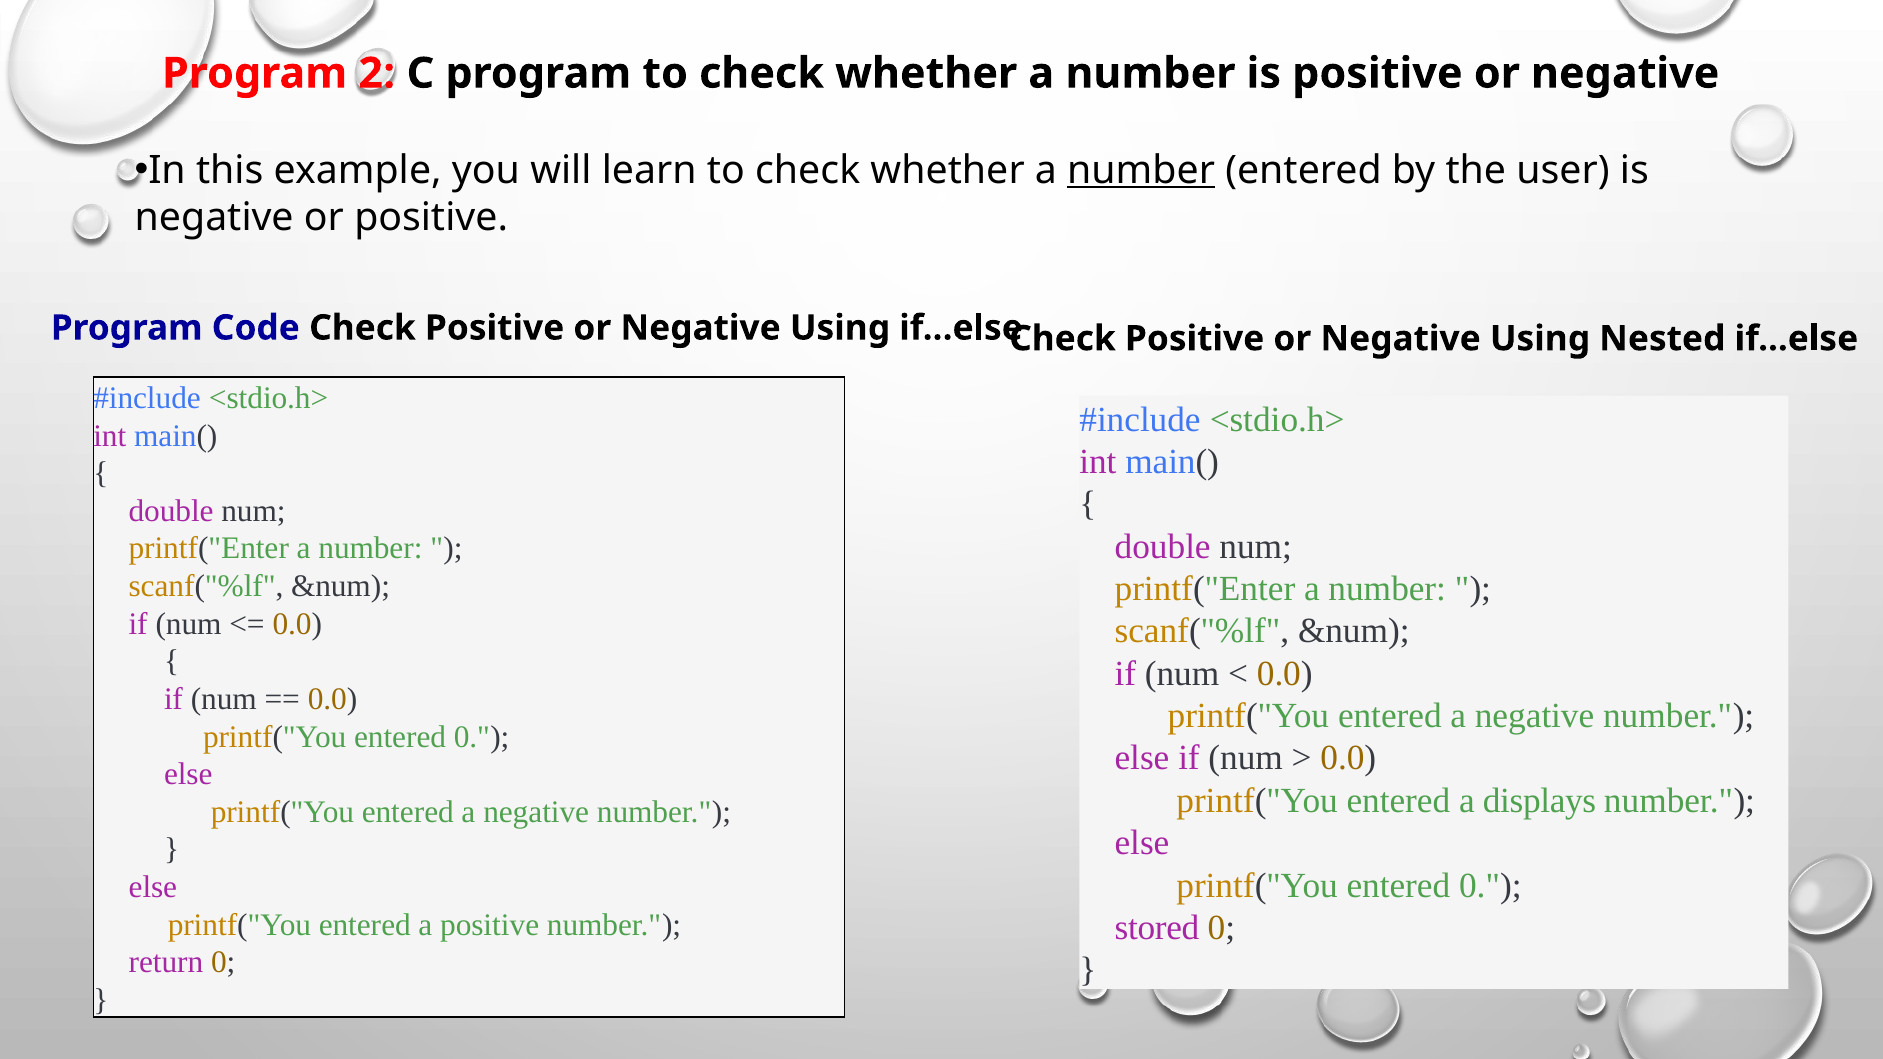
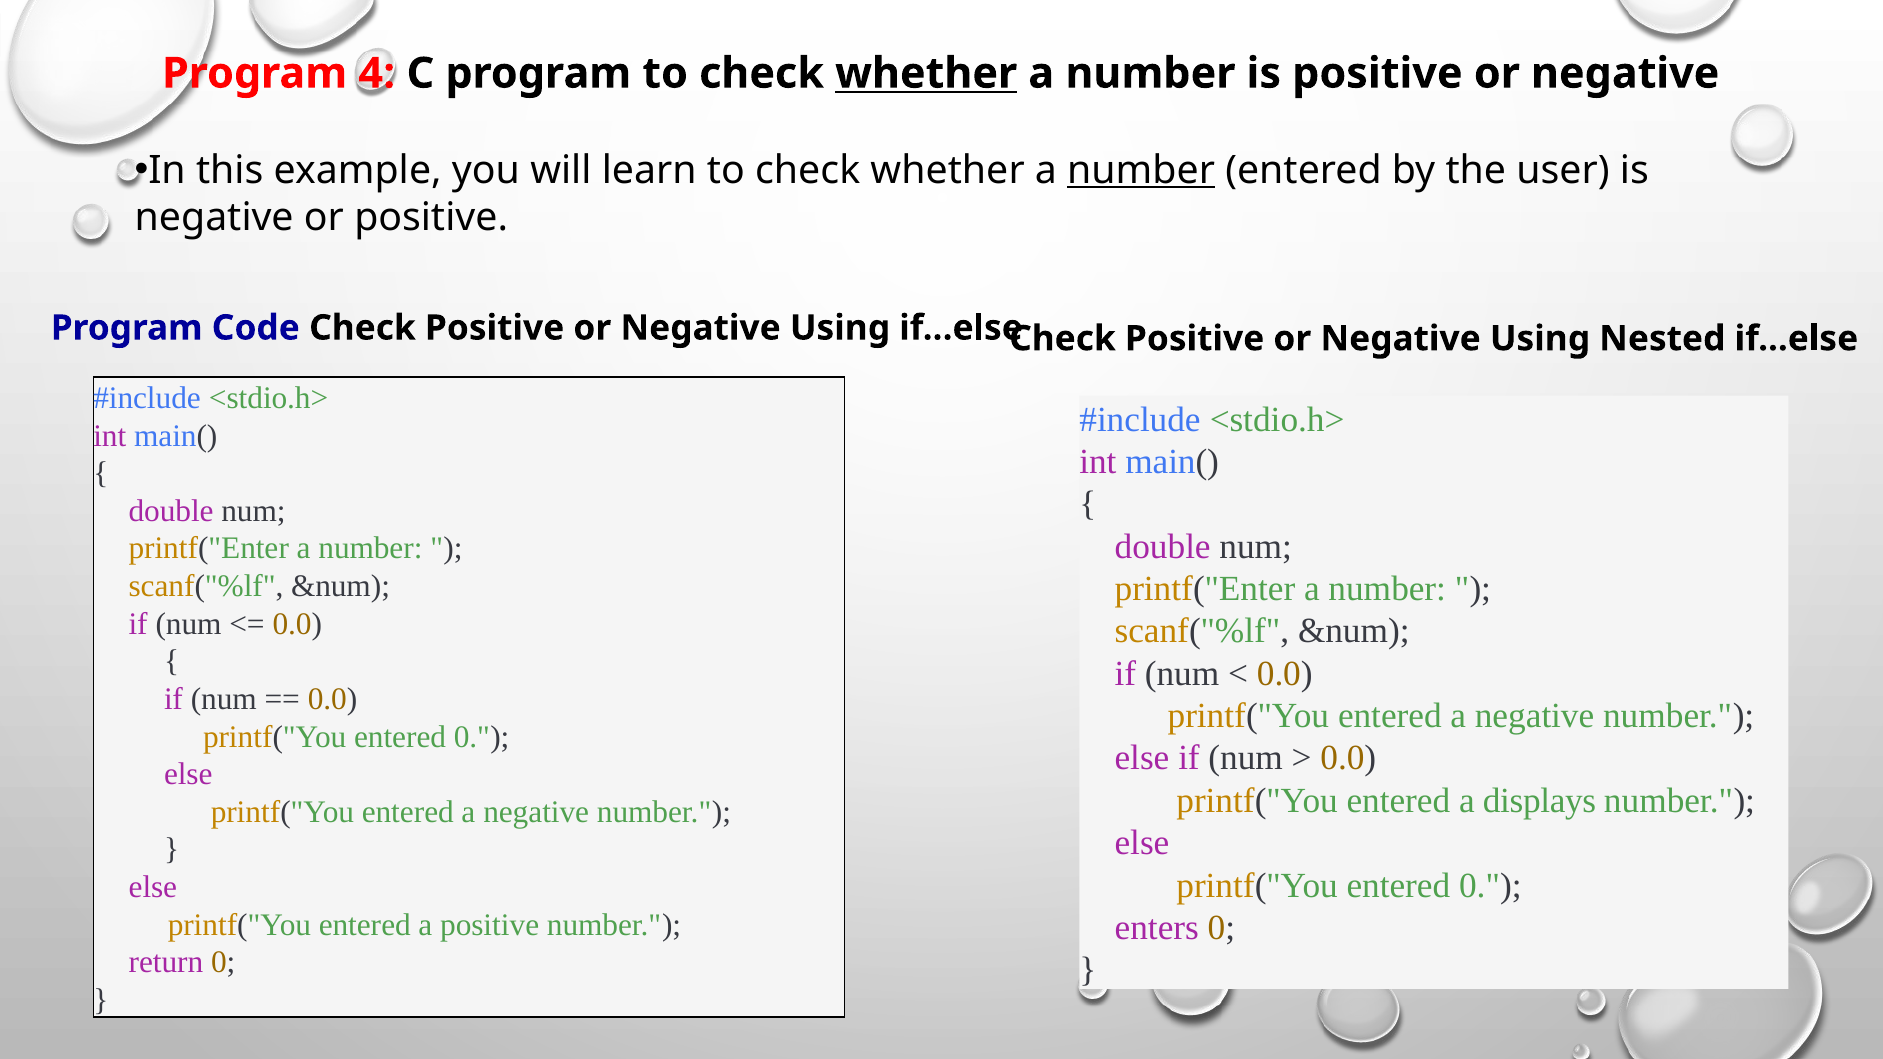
2: 2 -> 4 (377, 73)
whether underline: none -> present (926, 73)
stored: stored -> enters (1157, 928)
